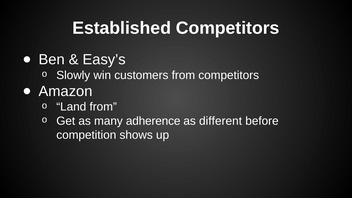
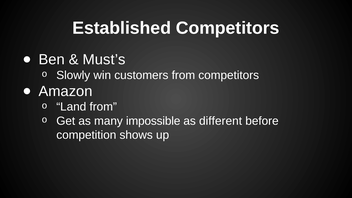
Easy’s: Easy’s -> Must’s (104, 60)
adherence: adherence -> impossible (153, 121)
